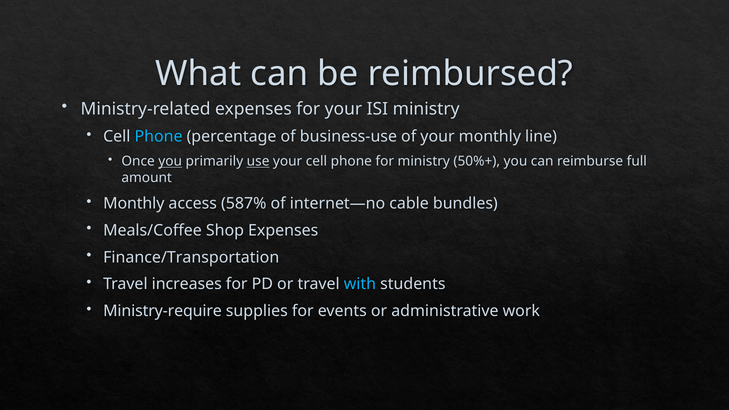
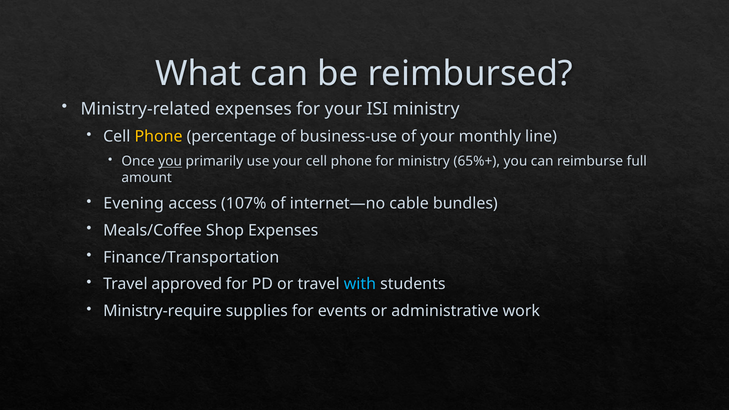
Phone colour: light blue -> yellow (159, 137)
use underline: present -> none (258, 161)
50%+: 50%+ -> 65%+ (477, 161)
Monthly: Monthly -> Evening (134, 204)
587%: 587% -> 107% (244, 204)
increases: increases -> approved (187, 284)
